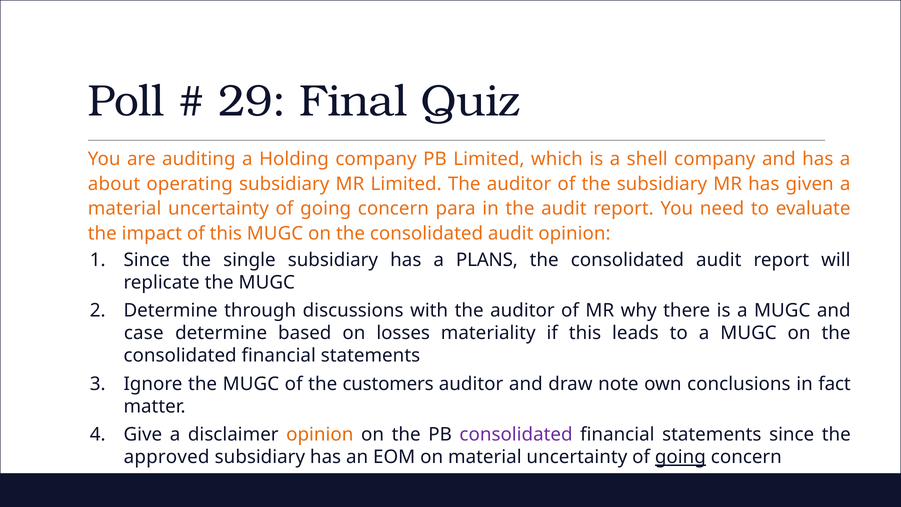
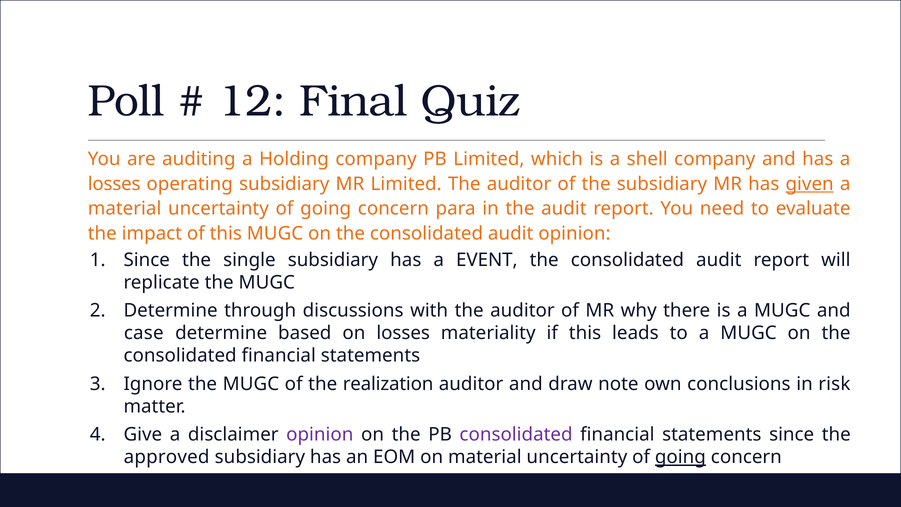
29: 29 -> 12 (252, 101)
about: about -> losses (114, 184)
given underline: none -> present (810, 184)
PLANS: PLANS -> EVENT (487, 260)
customers: customers -> realization (388, 384)
fact: fact -> risk (834, 384)
opinion colour: orange -> purple (320, 434)
